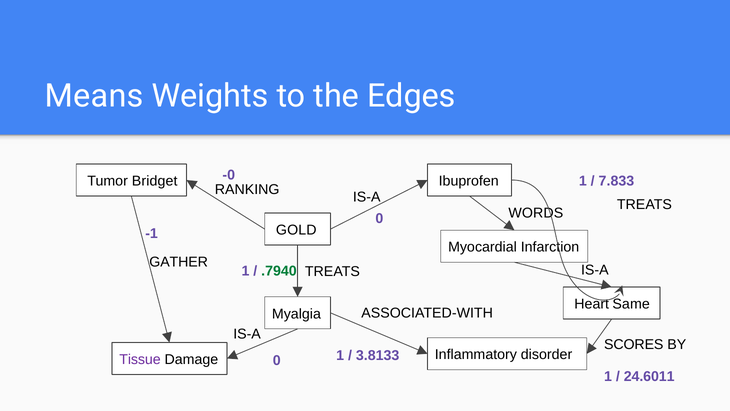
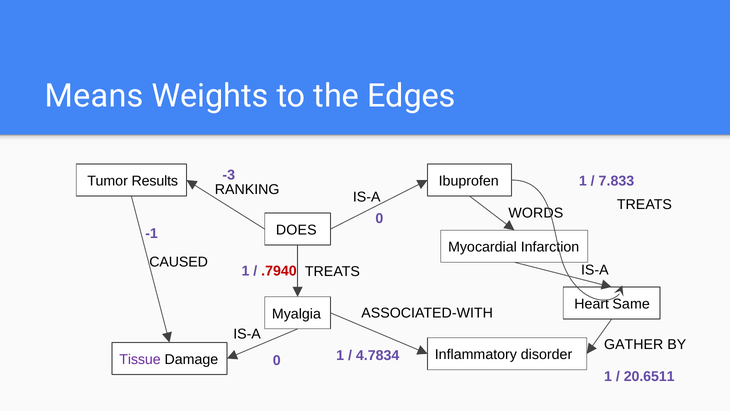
-0: -0 -> -3 (229, 175)
Bridget: Bridget -> Results (155, 181)
GOLD: GOLD -> DOES (296, 230)
GATHER: GATHER -> CAUSED (179, 262)
.7940 colour: green -> red (279, 271)
SCORES: SCORES -> GATHER (634, 344)
3.8133: 3.8133 -> 4.7834 (378, 355)
24.6011: 24.6011 -> 20.6511 (649, 376)
